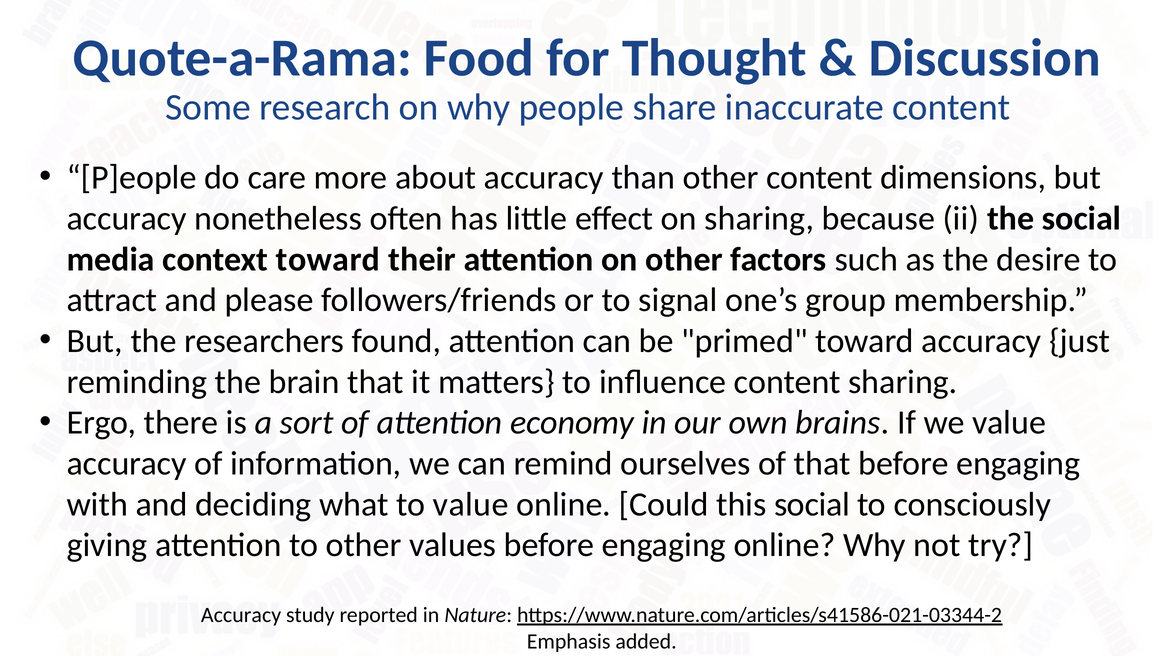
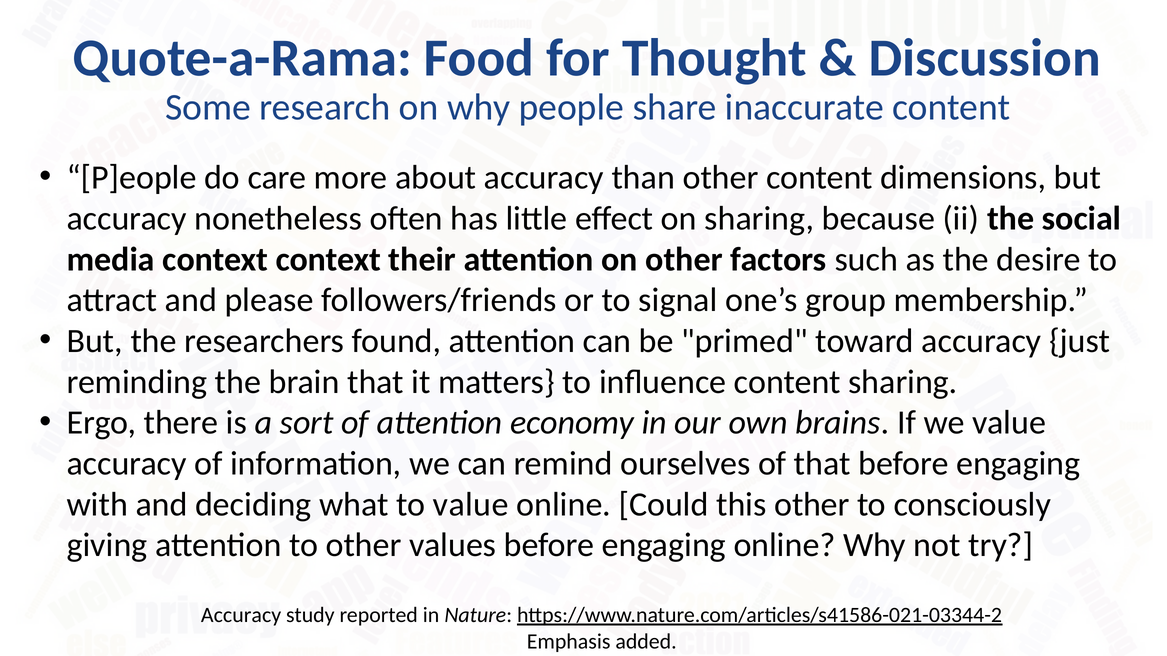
context toward: toward -> context (328, 259)
this social: social -> other (812, 505)
